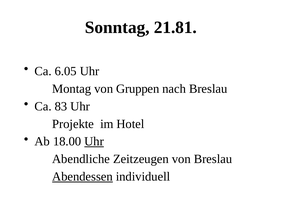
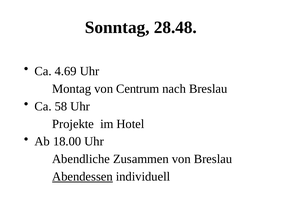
21.81: 21.81 -> 28.48 (175, 27)
6.05: 6.05 -> 4.69 (66, 71)
Gruppen: Gruppen -> Centrum (138, 88)
83: 83 -> 58 (61, 106)
Uhr underline: present -> none (94, 141)
Zeitzeugen: Zeitzeugen -> Zusammen (141, 159)
